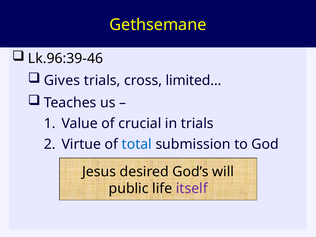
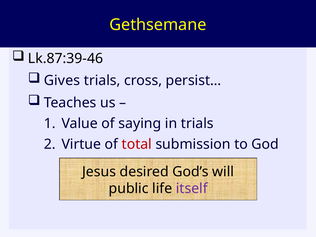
Lk.96:39-46: Lk.96:39-46 -> Lk.87:39-46 (66, 58)
limited…: limited… -> persist… (193, 81)
crucial: crucial -> saying (140, 123)
total colour: blue -> red (137, 144)
